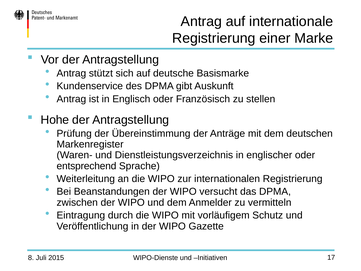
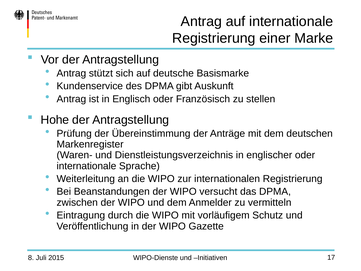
entsprechend: entsprechend -> internationale (86, 166)
